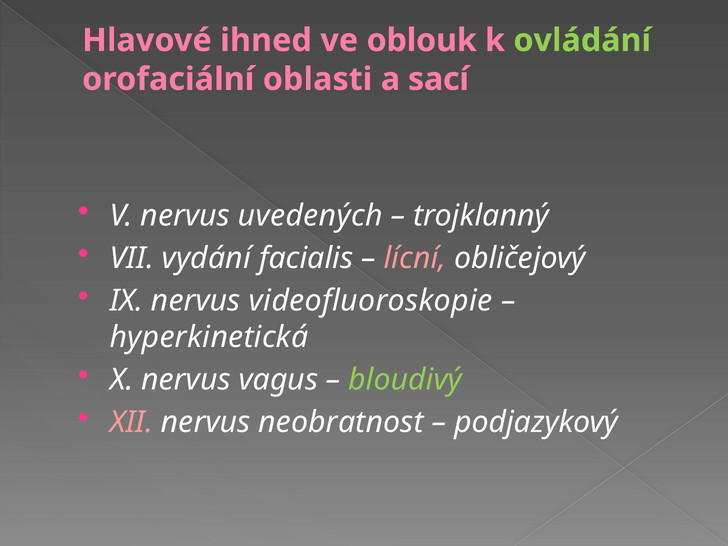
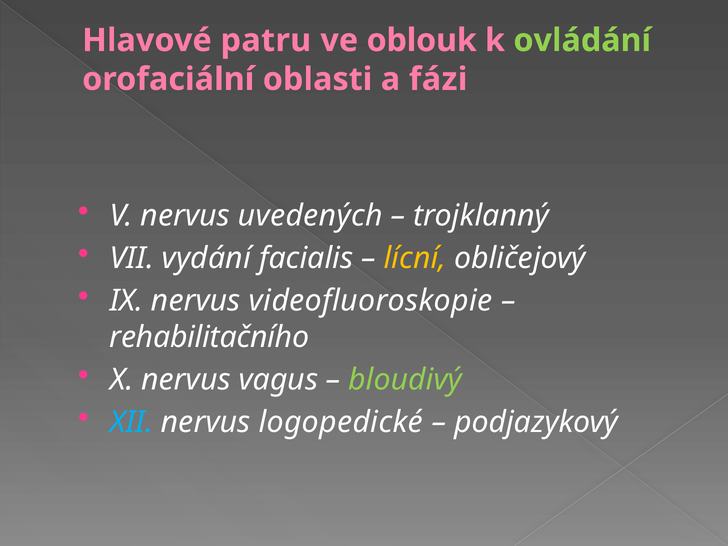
ihned: ihned -> patru (266, 40)
sací: sací -> fázi (438, 79)
lícní colour: pink -> yellow (415, 258)
hyperkinetická: hyperkinetická -> rehabilitačního (209, 337)
XII colour: pink -> light blue (131, 422)
neobratnost: neobratnost -> logopedické (341, 422)
